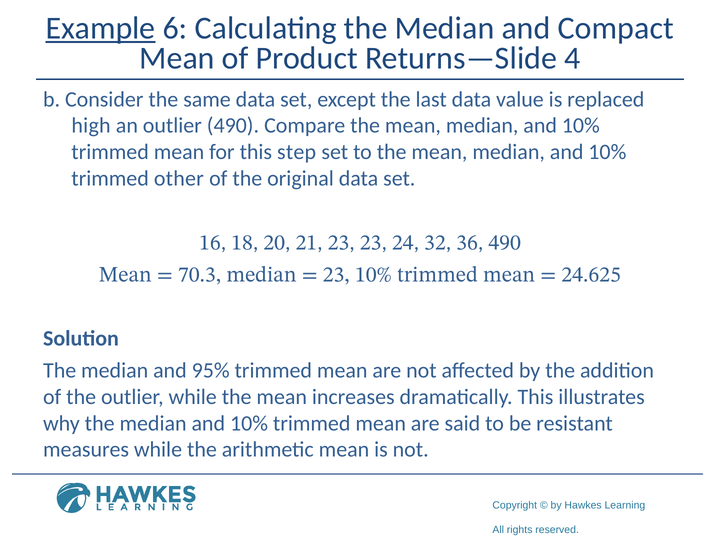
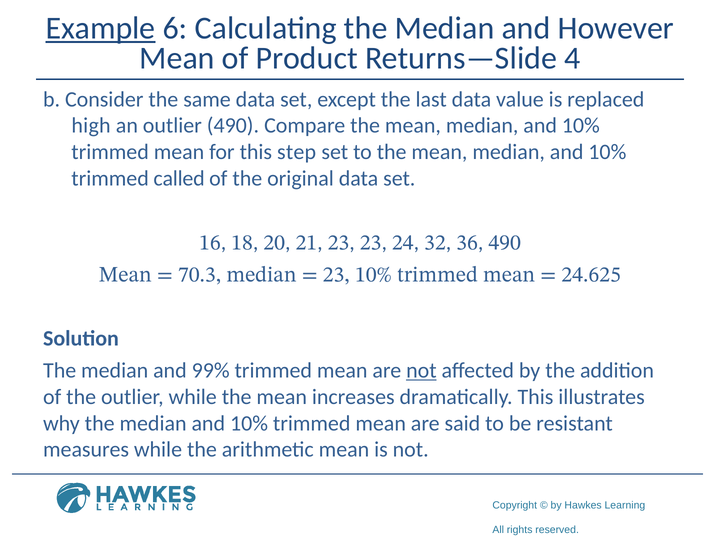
Compact: Compact -> However (616, 28)
other: other -> called (179, 178)
95%: 95% -> 99% (211, 371)
not underline: none -> present (421, 371)
